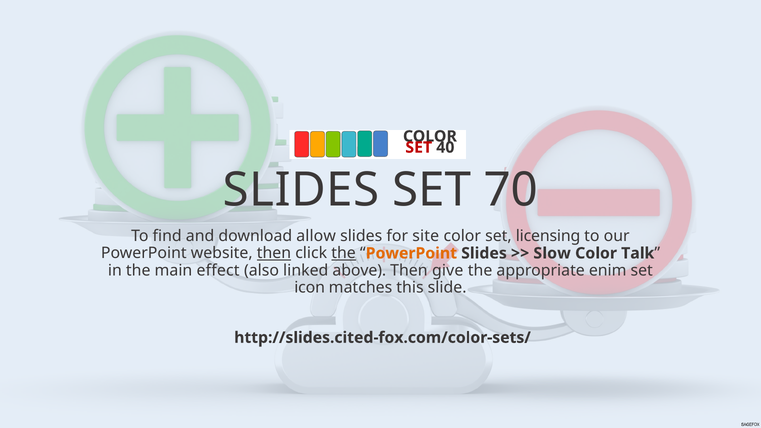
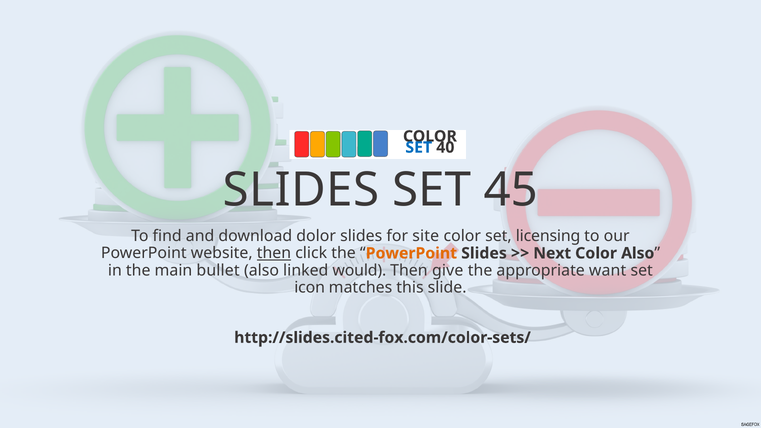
SET colour: red -> blue (419, 147)
70: 70 -> 45 (511, 190)
allow: allow -> dolor (316, 236)
the underline: present -> none (344, 253)
Slow: Slow -> Next (552, 253)
Color Talk: Talk -> Also (638, 253)
effect: effect -> bullet (218, 270)
above: above -> would (359, 270)
enim: enim -> want (608, 270)
